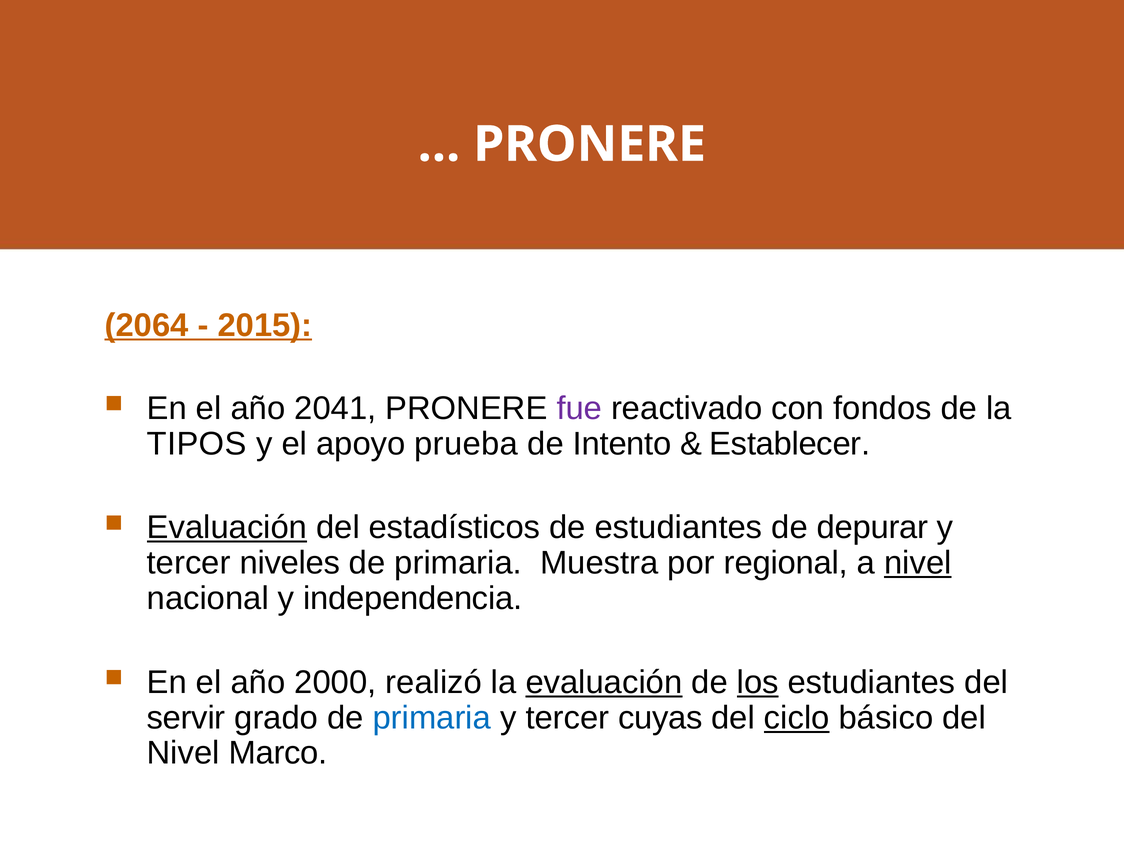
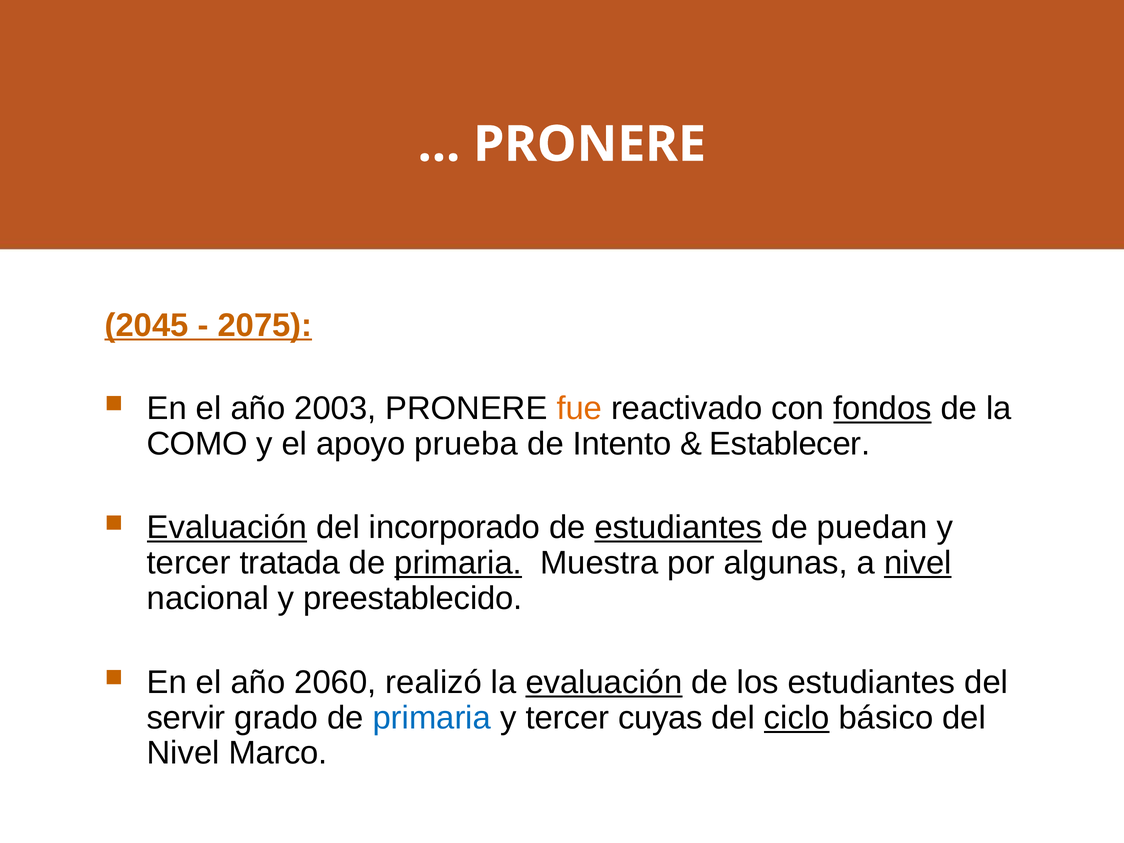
2064: 2064 -> 2045 (147, 325)
2015: 2015 -> 2075 (265, 325)
2041: 2041 -> 2003 (335, 408)
fue colour: purple -> orange (579, 408)
fondos underline: none -> present (882, 408)
TIPOS: TIPOS -> COMO (197, 444)
estadísticos: estadísticos -> incorporado (455, 528)
estudiantes underline: none -> present (678, 528)
depurar: depurar -> puedan (872, 528)
niveles: niveles -> tratada (290, 563)
primaria underline: none -> present (458, 563)
regional: regional -> algunas (786, 563)
independencia: independencia -> preestablecido (413, 598)
2000: 2000 -> 2060 (335, 682)
los underline: present -> none (758, 682)
